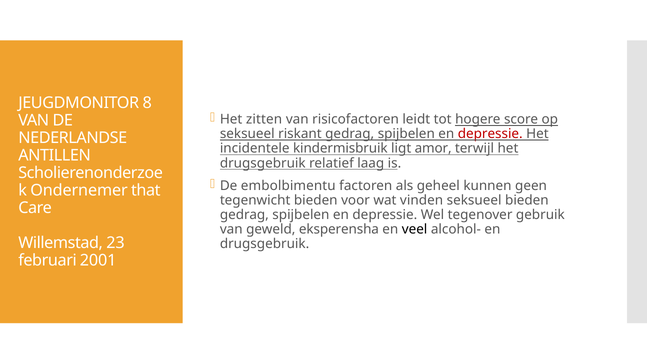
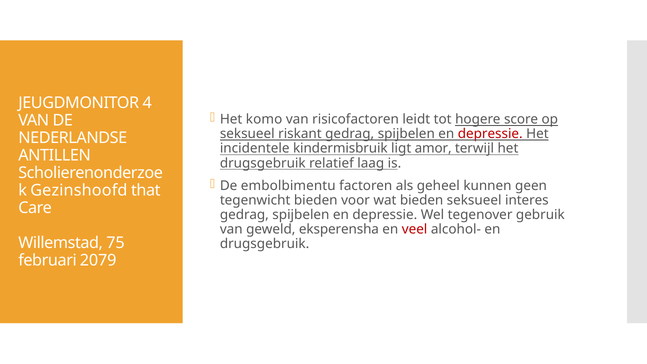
8: 8 -> 4 (147, 103)
zitten: zitten -> komo (264, 119)
Ondernemer: Ondernemer -> Gezinshoofd (79, 190)
wat vinden: vinden -> bieden (422, 200)
seksueel bieden: bieden -> interes (527, 200)
veel colour: black -> red (415, 229)
23: 23 -> 75 (116, 243)
2001: 2001 -> 2079 (98, 260)
